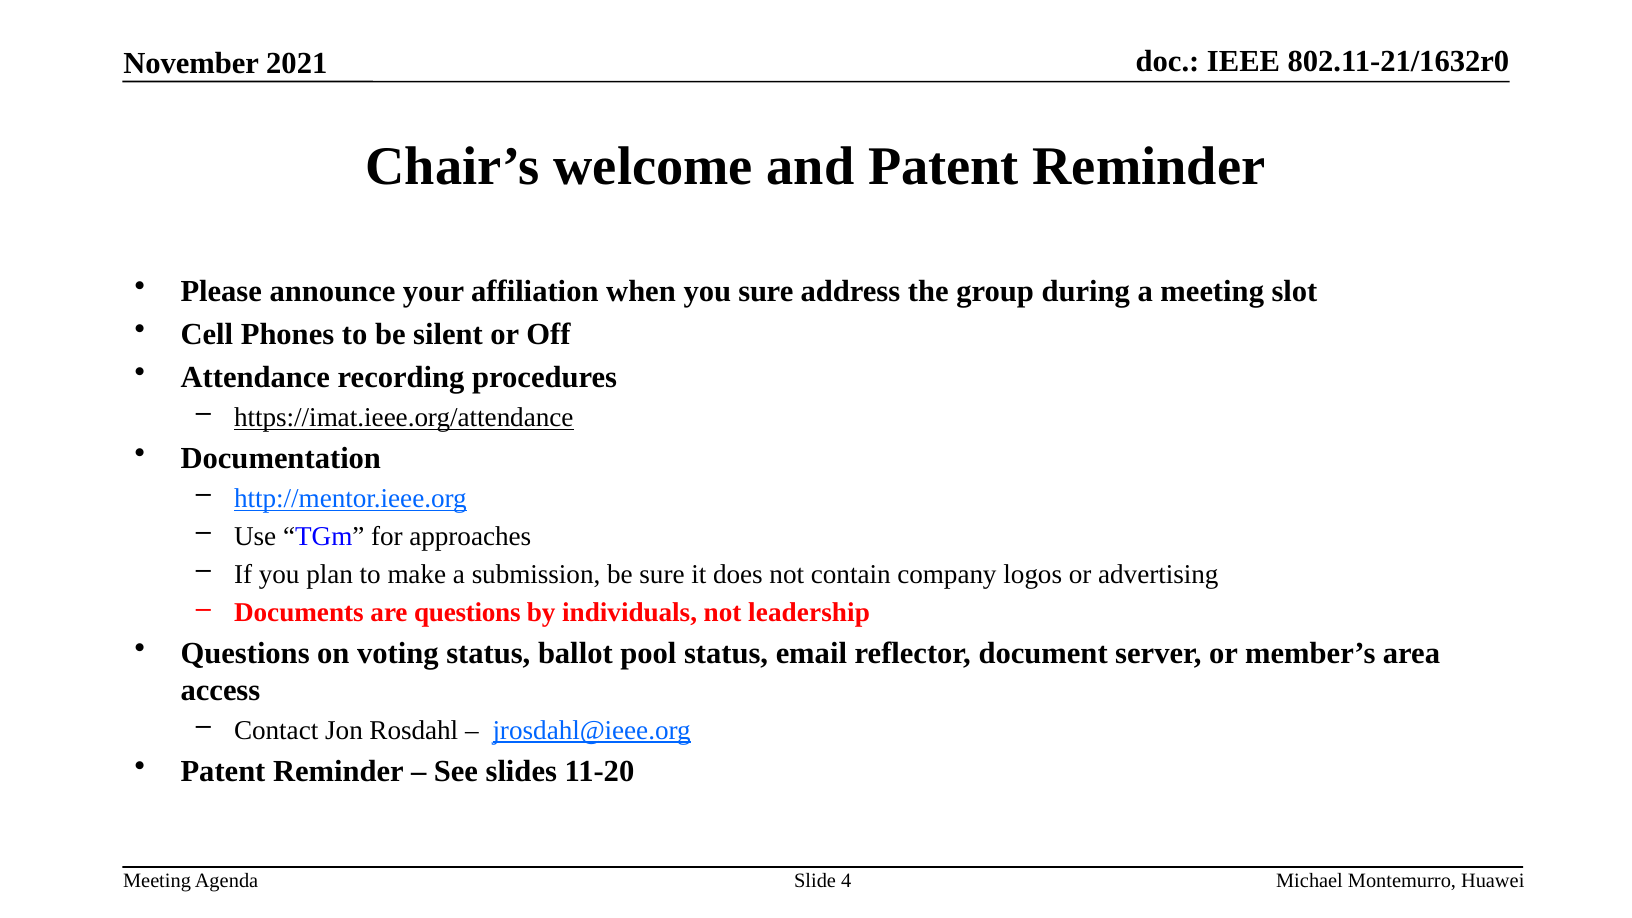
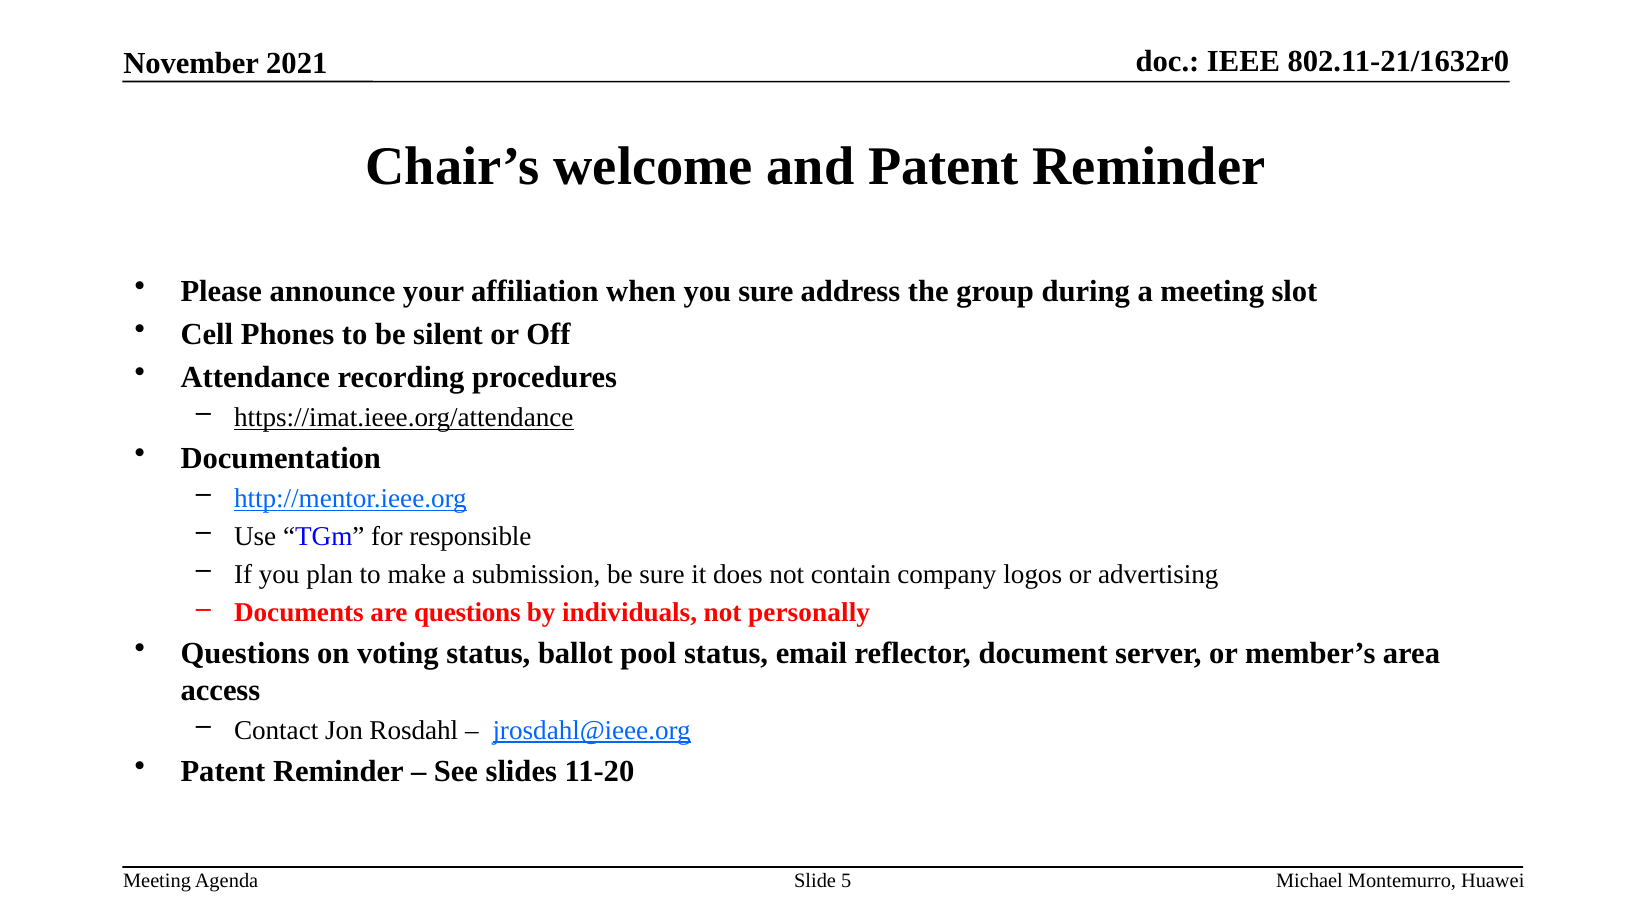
approaches: approaches -> responsible (470, 536)
leadership: leadership -> personally (809, 613)
4: 4 -> 5 (846, 880)
